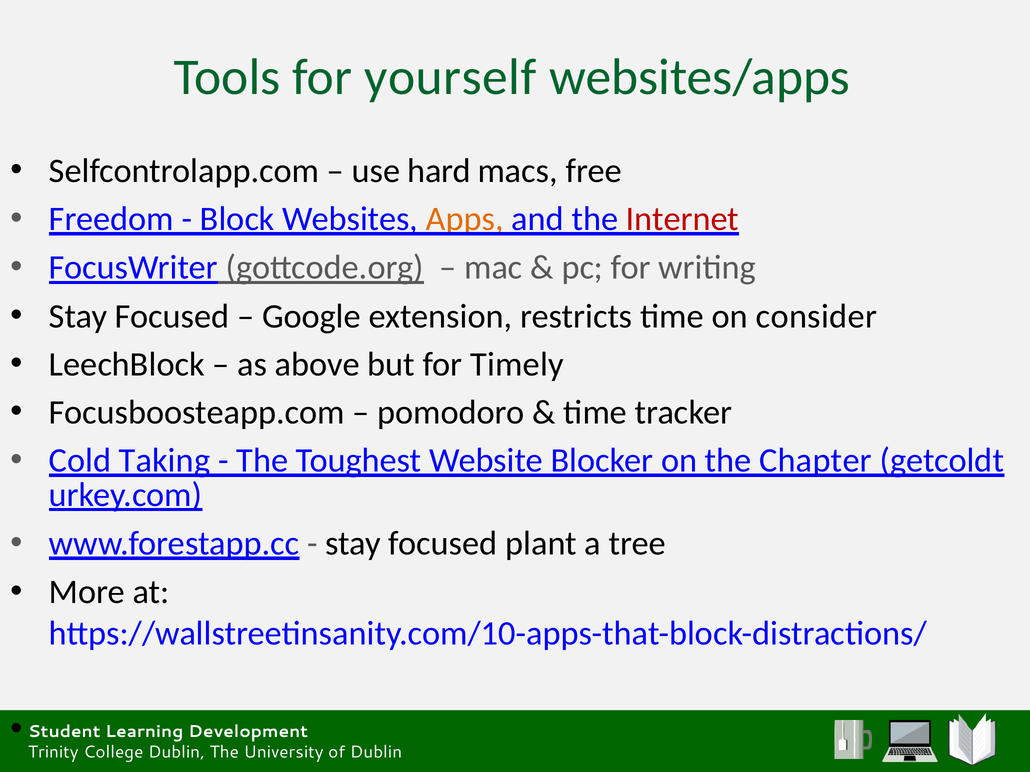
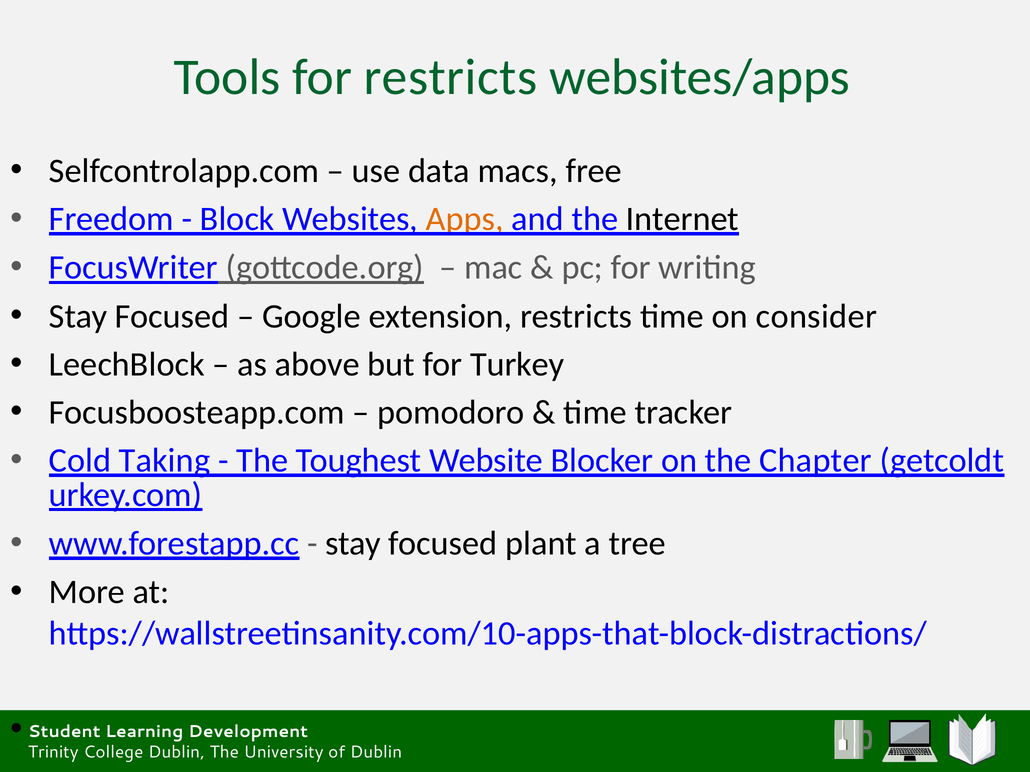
for yourself: yourself -> restricts (450, 77)
hard: hard -> data (439, 171)
Internet colour: red -> black (682, 219)
Timely: Timely -> Turkey (517, 365)
